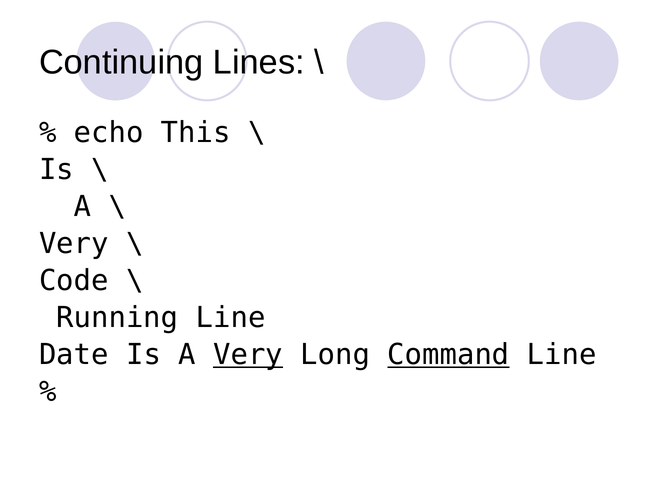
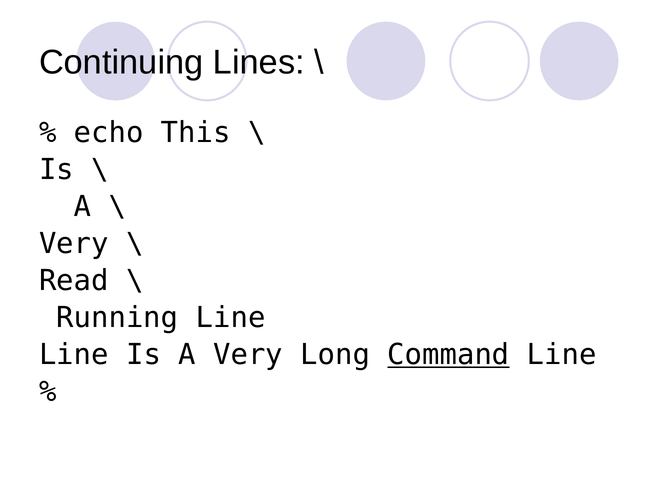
Code: Code -> Read (74, 281)
Date: Date -> Line (74, 355)
Very underline: present -> none (248, 355)
